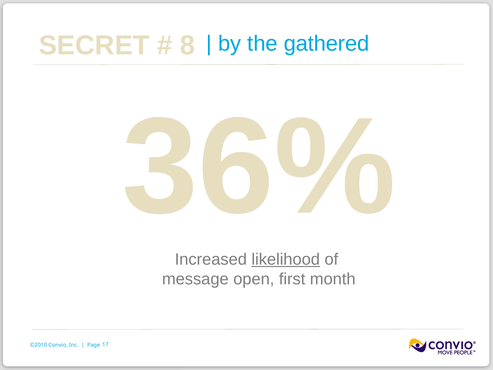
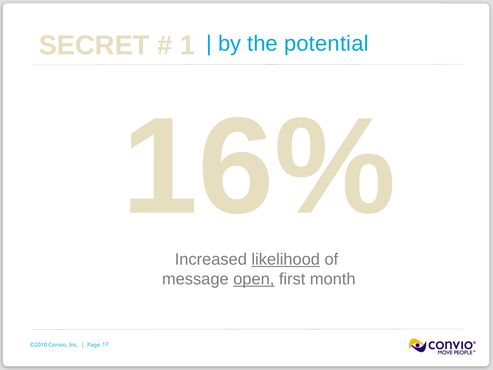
8: 8 -> 1 (188, 45)
gathered: gathered -> potential (326, 44)
36%: 36% -> 16% (259, 167)
open underline: none -> present (254, 279)
